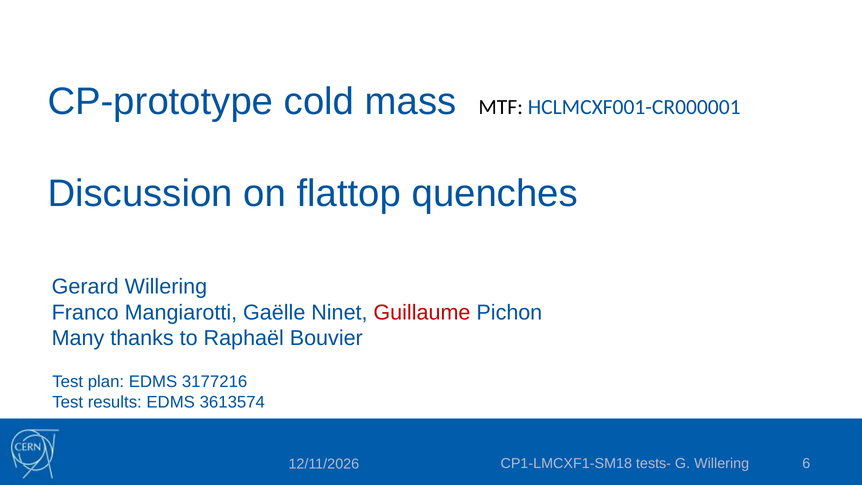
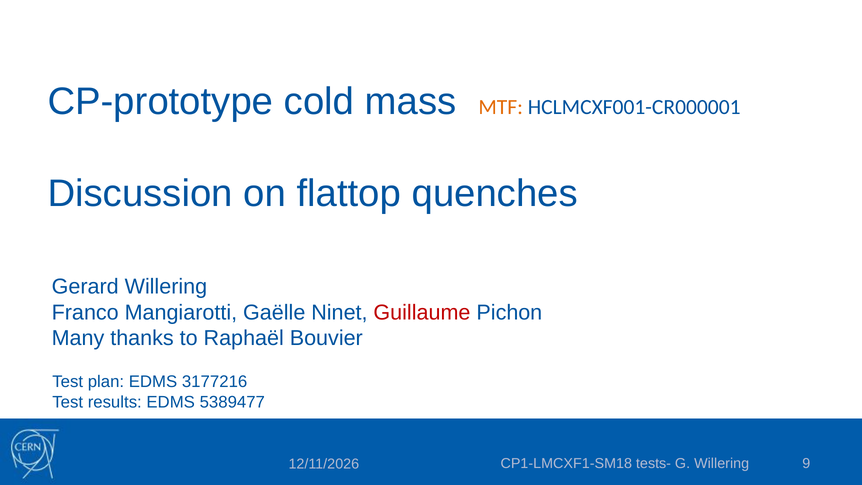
MTF colour: black -> orange (501, 107)
3613574: 3613574 -> 5389477 (232, 402)
6: 6 -> 9 (806, 463)
